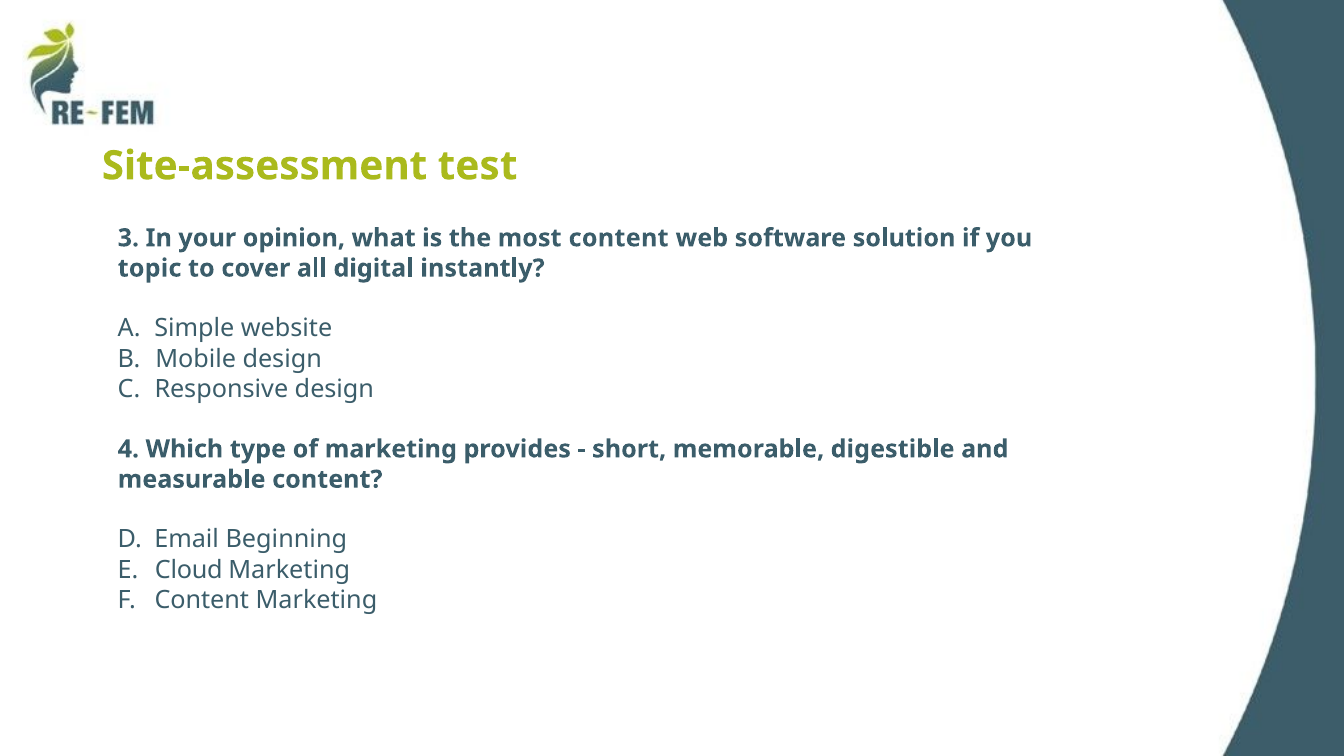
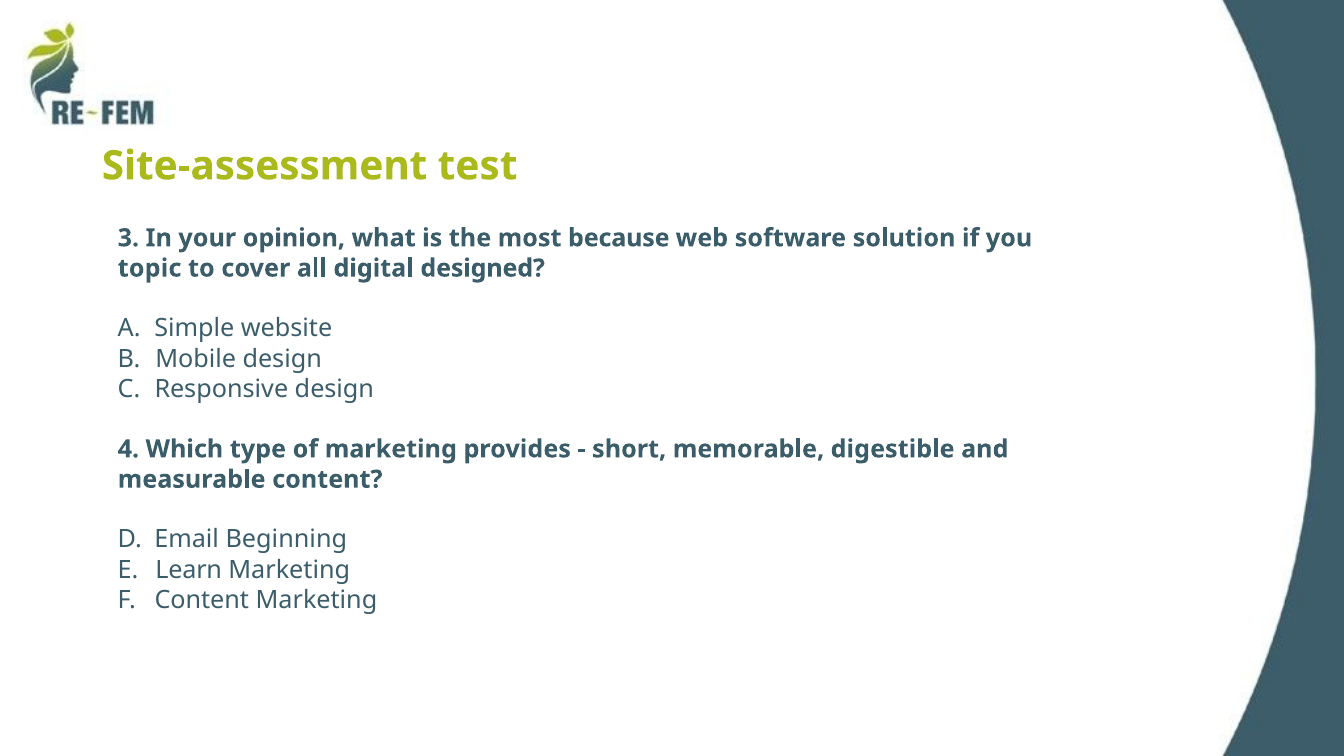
most content: content -> because (619, 238)
instantly: instantly -> designed (483, 268)
Cloud: Cloud -> Learn (189, 570)
